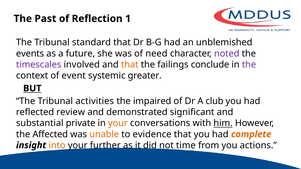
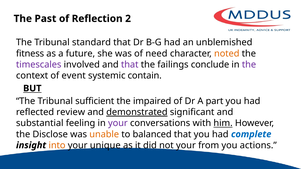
1: 1 -> 2 (128, 19)
events: events -> fitness (30, 54)
noted colour: purple -> orange (227, 54)
that colour: orange -> purple (130, 65)
greater: greater -> contain (145, 76)
activities: activities -> sufficient (95, 101)
club: club -> part (215, 101)
demonstrated underline: none -> present (137, 112)
private: private -> feeling (81, 123)
your colour: orange -> purple (118, 123)
Affected: Affected -> Disclose (50, 134)
evidence: evidence -> balanced (152, 134)
complete colour: orange -> blue (251, 134)
further: further -> unique (105, 146)
not time: time -> your (186, 146)
